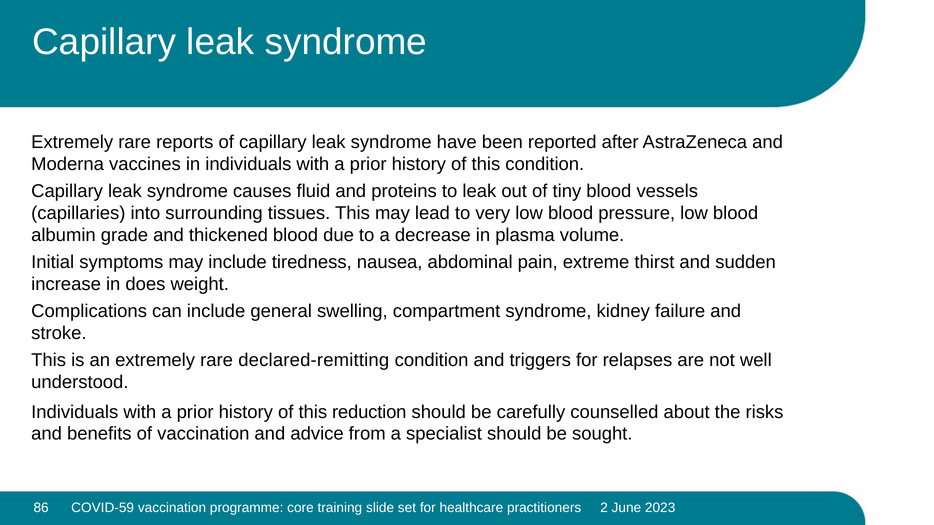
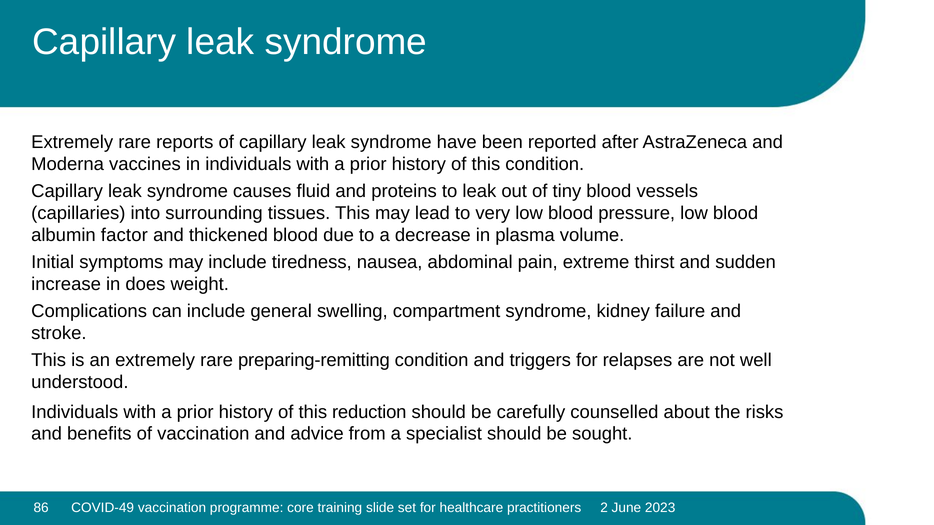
grade: grade -> factor (124, 235)
declared-remitting: declared-remitting -> preparing-remitting (314, 361)
COVID-59: COVID-59 -> COVID-49 (103, 508)
